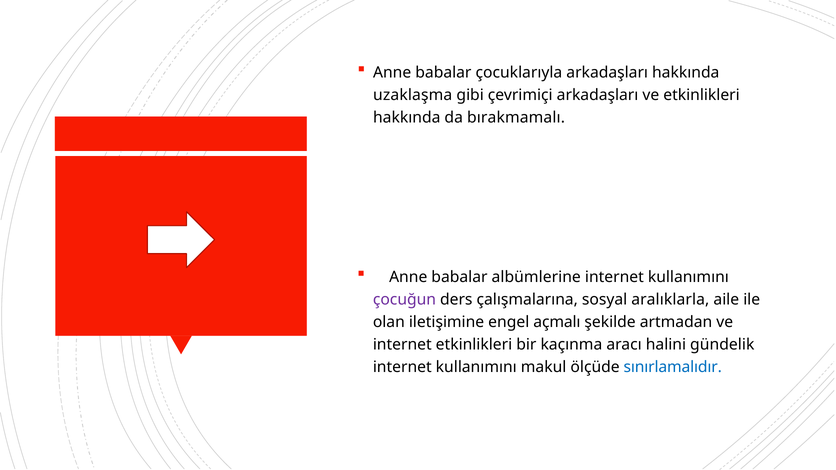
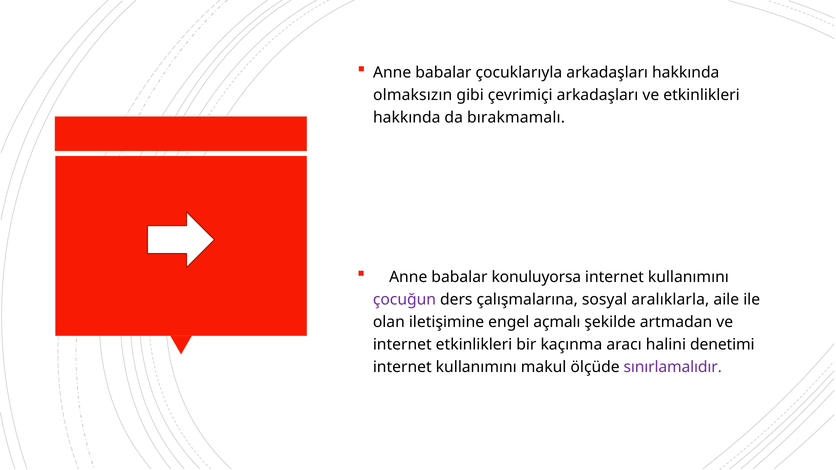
uzaklaşma: uzaklaşma -> olmaksızın (413, 95)
albümlerine: albümlerine -> konuluyorsa (536, 277)
gündelik: gündelik -> denetimi (722, 345)
sınırlamalıdır colour: blue -> purple (673, 367)
